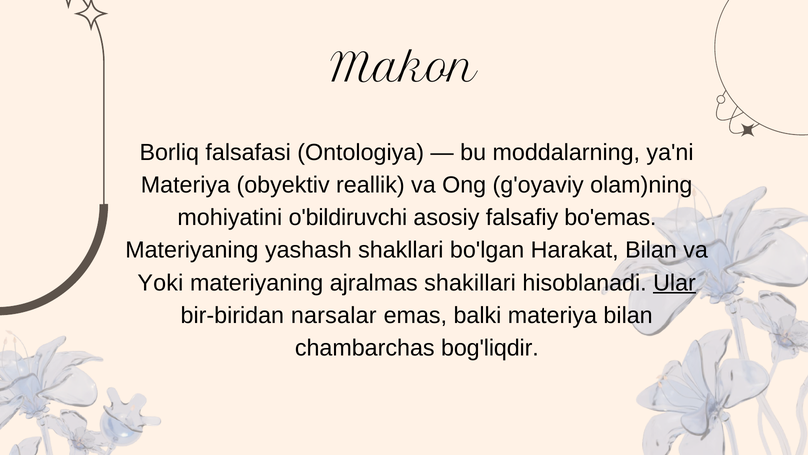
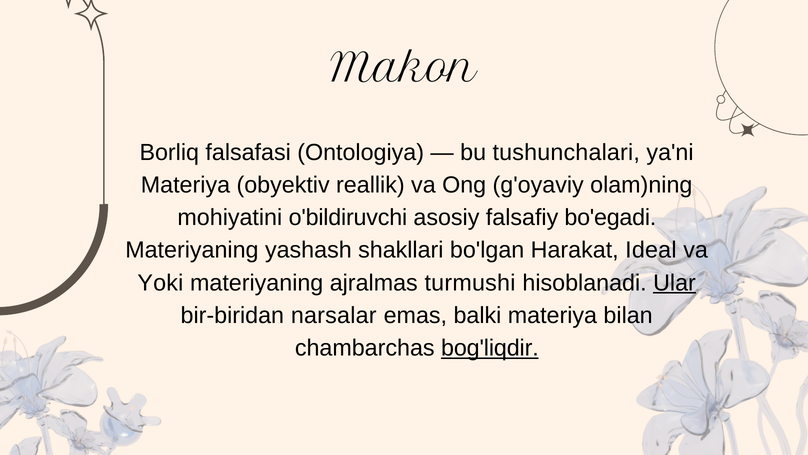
moddalarning: moddalarning -> tushunchalari (566, 152)
bo'emas: bo'emas -> bo'egadi (610, 217)
Harakat Bilan: Bilan -> Ideal (651, 250)
shakillari: shakillari -> turmushi (470, 283)
bog'liqdir underline: none -> present (490, 348)
